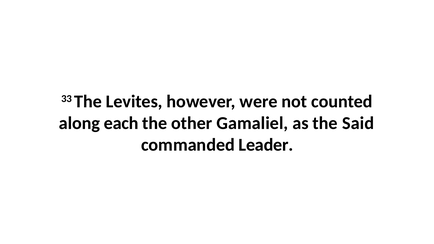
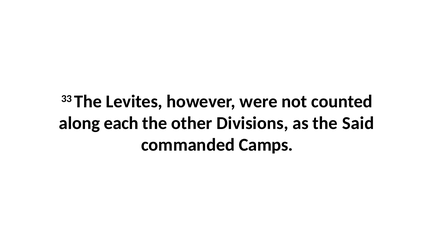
Gamaliel: Gamaliel -> Divisions (252, 123)
Leader: Leader -> Camps (266, 145)
